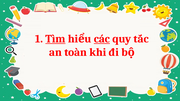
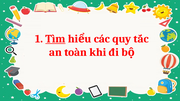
các underline: present -> none (102, 39)
